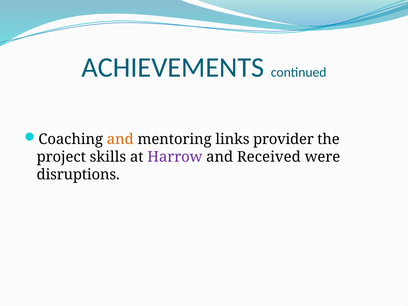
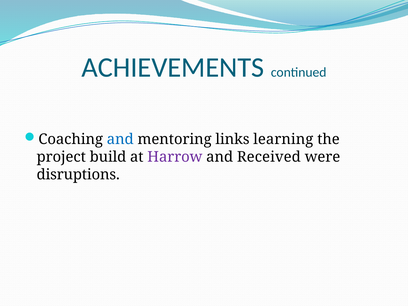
and colour: orange -> blue (120, 139)
provider: provider -> learning (283, 139)
skills: skills -> build (108, 157)
